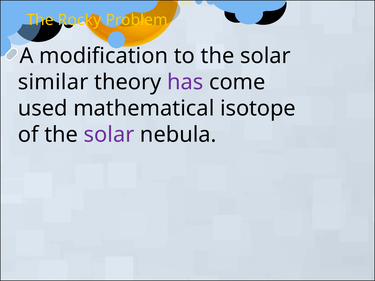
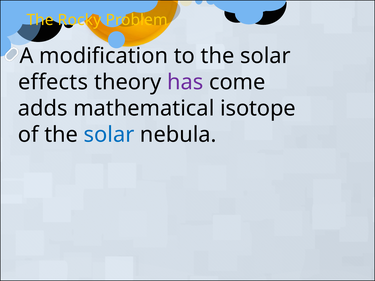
similar: similar -> effects (53, 82)
used: used -> adds (43, 108)
solar colour: purple -> blue (109, 135)
